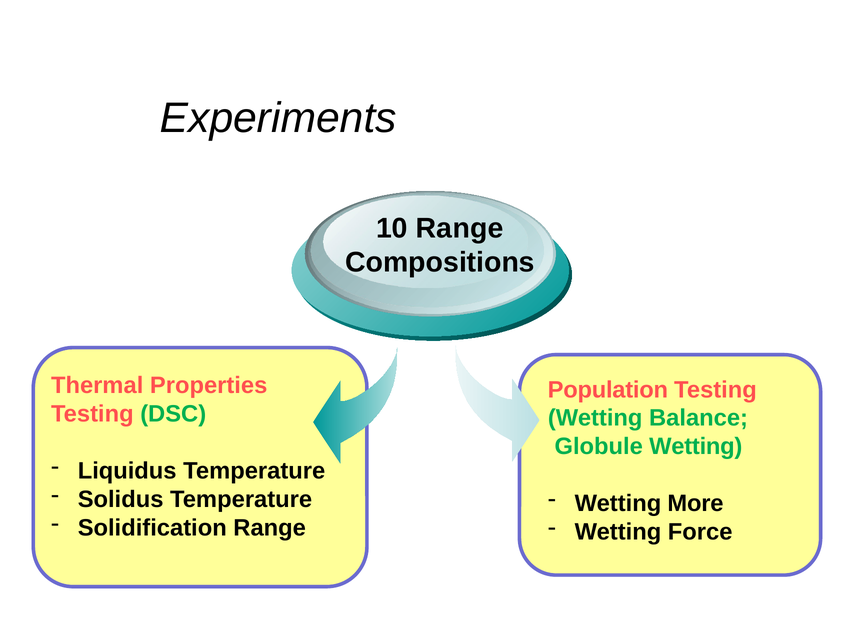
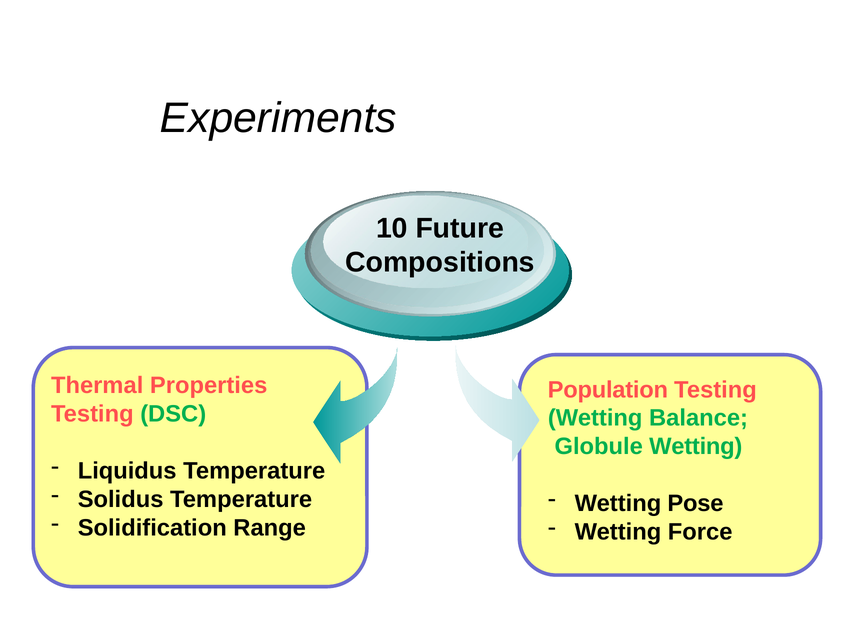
10 Range: Range -> Future (460, 229)
More: More -> Pose (695, 504)
